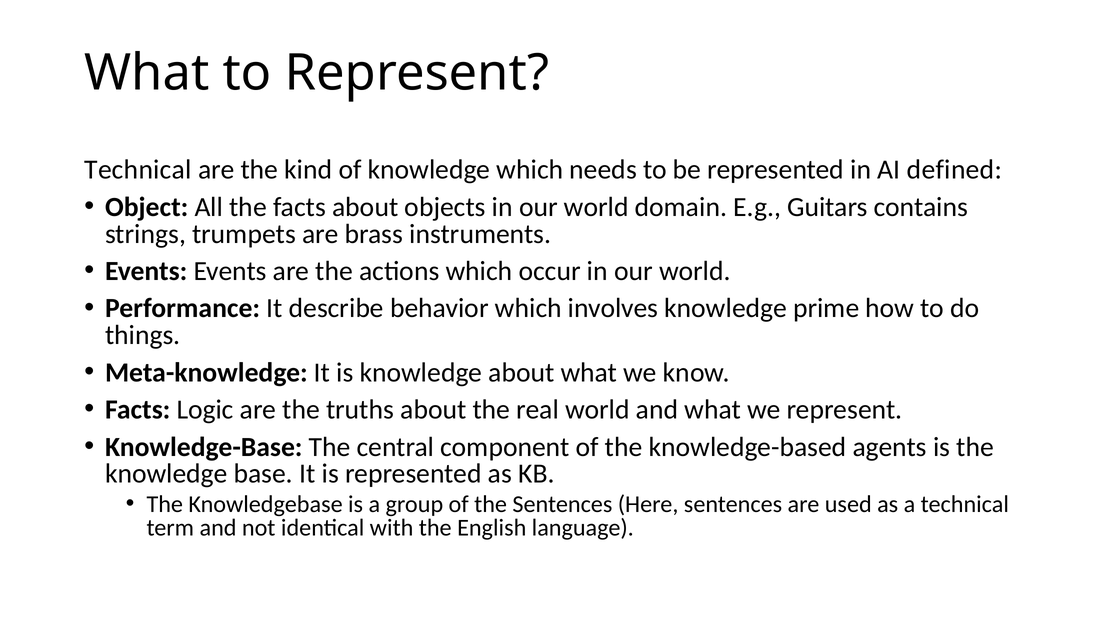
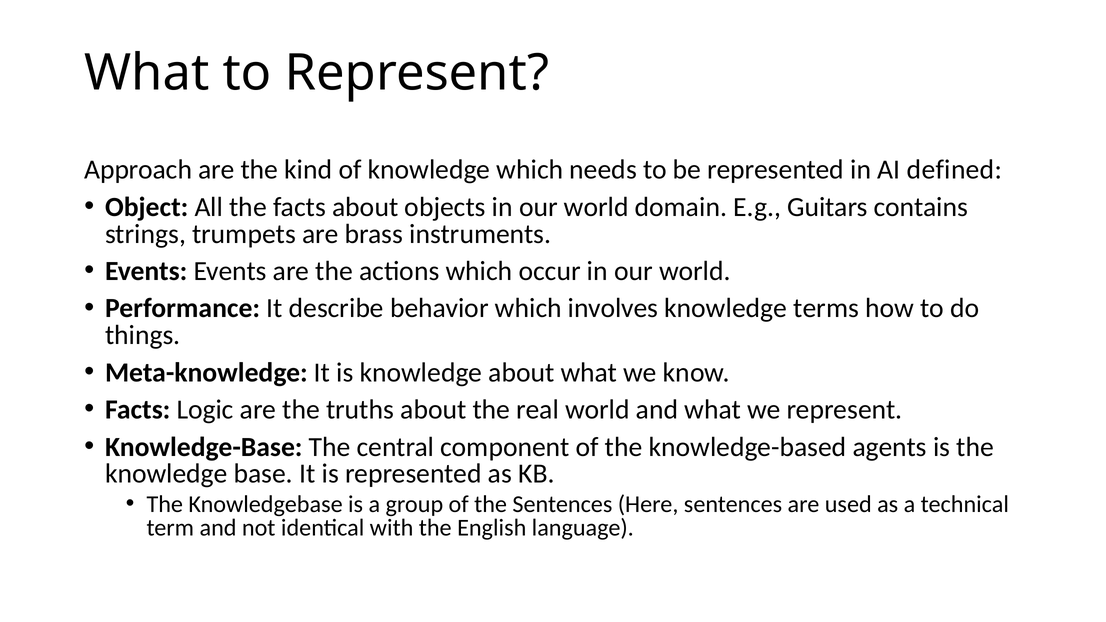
Technical: Technical -> Approach (138, 170)
prime: prime -> terms (826, 308)
